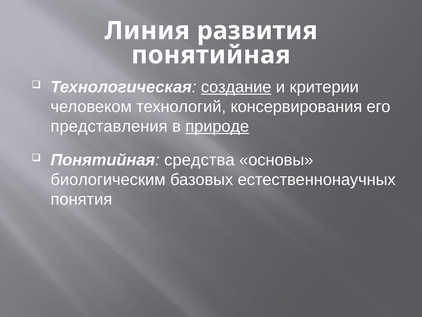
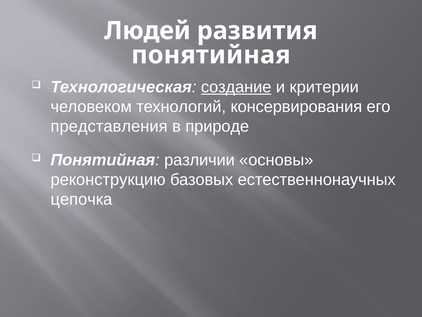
Линия: Линия -> Людей (147, 31)
природе underline: present -> none (217, 126)
средства: средства -> различии (199, 160)
биологическим: биологическим -> реконструкцию (108, 180)
понятия: понятия -> цепочка (81, 199)
